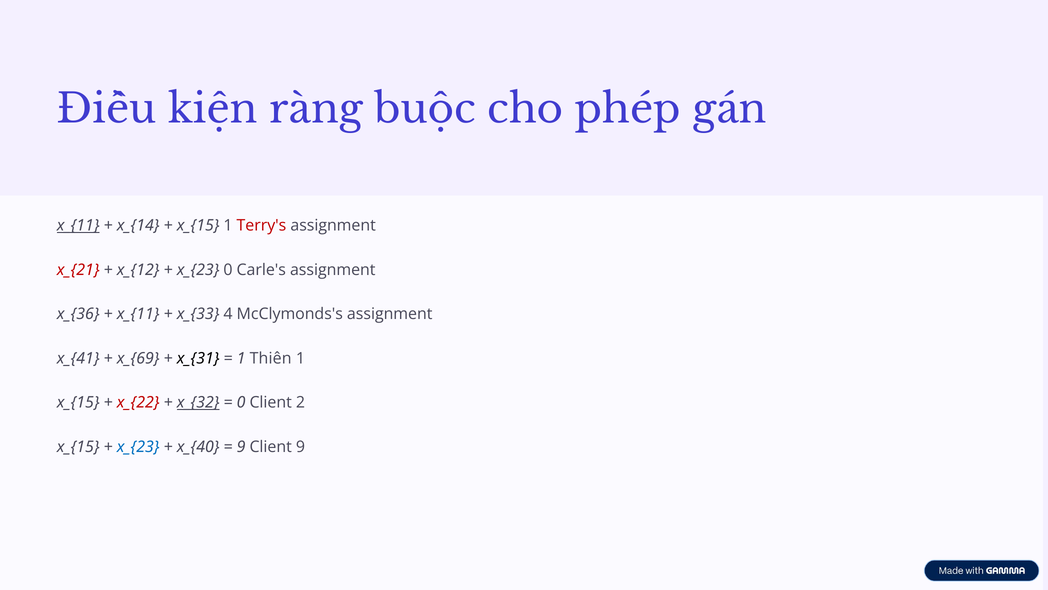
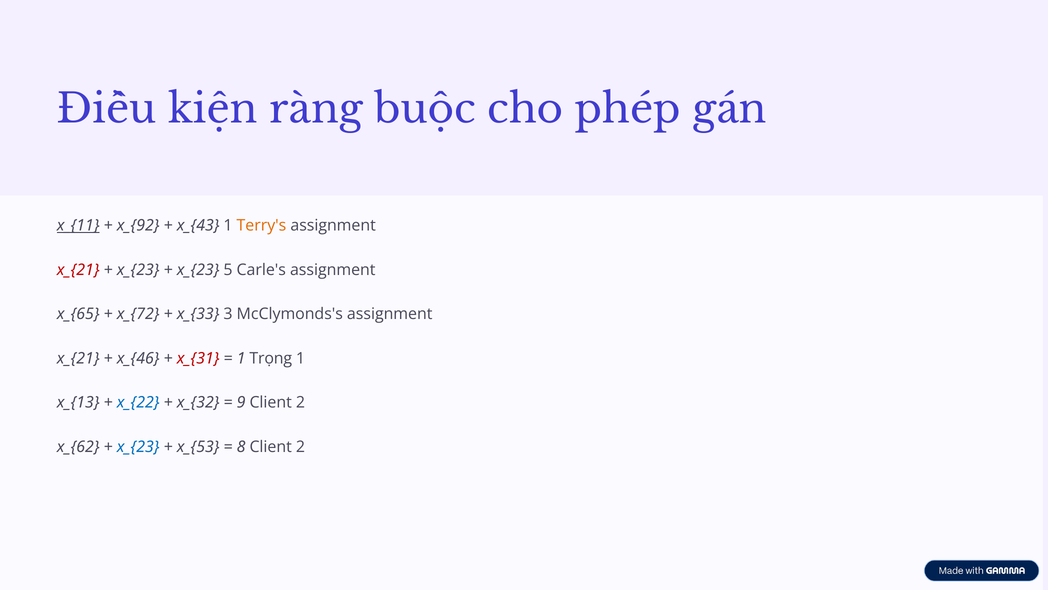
x_{14: x_{14 -> x_{92 (138, 225)
x_{15: x_{15 -> x_{43 (198, 225)
Terry's colour: red -> orange (261, 225)
x_{12: x_{12 -> x_{23 (138, 270)
x_{23 0: 0 -> 5 (228, 270)
x_{36: x_{36 -> x_{65 (78, 314)
x_{11: x_{11 -> x_{72 (138, 314)
4: 4 -> 3 (228, 314)
x_{41: x_{41 -> x_{21 (78, 358)
x_{69: x_{69 -> x_{46 (138, 358)
x_{31 colour: black -> red (198, 358)
Thiên: Thiên -> Trọng (271, 358)
x_{15: x_{15 -> x_{13 (78, 402)
x_{22 colour: red -> blue (138, 402)
x_{32 underline: present -> none (198, 402)
0: 0 -> 9 (241, 402)
x_{15: x_{15 -> x_{62 (78, 447)
x_{40: x_{40 -> x_{53 (198, 447)
9: 9 -> 8 (241, 447)
9: 9 -> 2 (301, 447)
